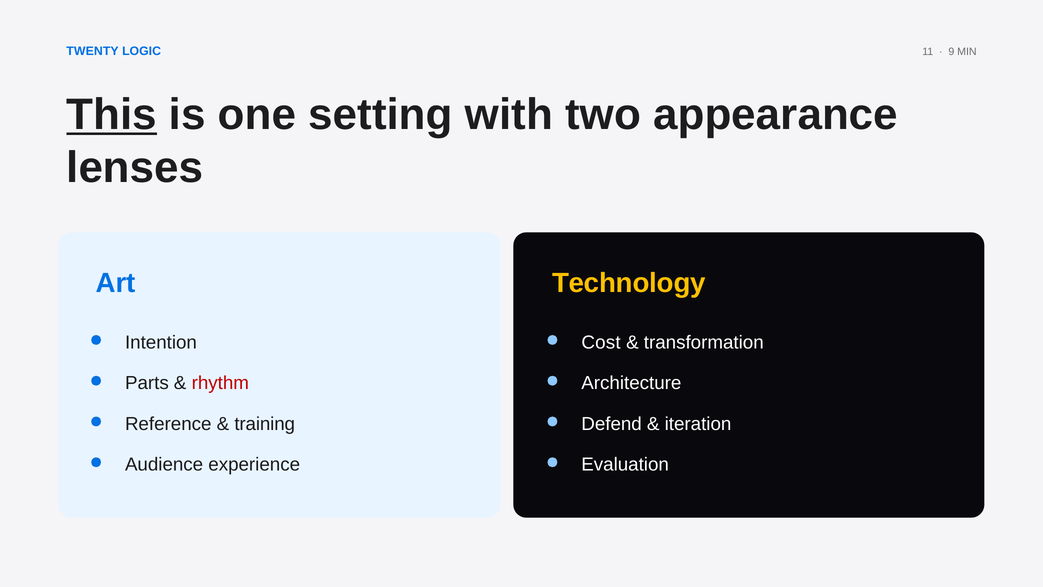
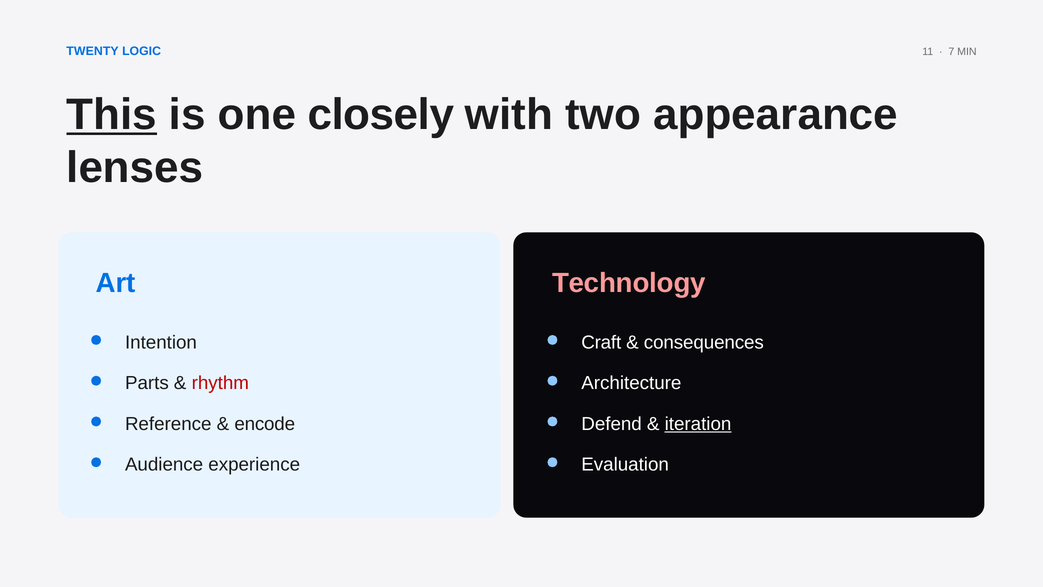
9: 9 -> 7 (951, 52)
setting: setting -> closely (381, 115)
Technology colour: yellow -> pink (629, 283)
Cost: Cost -> Craft (601, 342)
transformation: transformation -> consequences (704, 342)
training: training -> encode (265, 424)
iteration underline: none -> present (698, 424)
